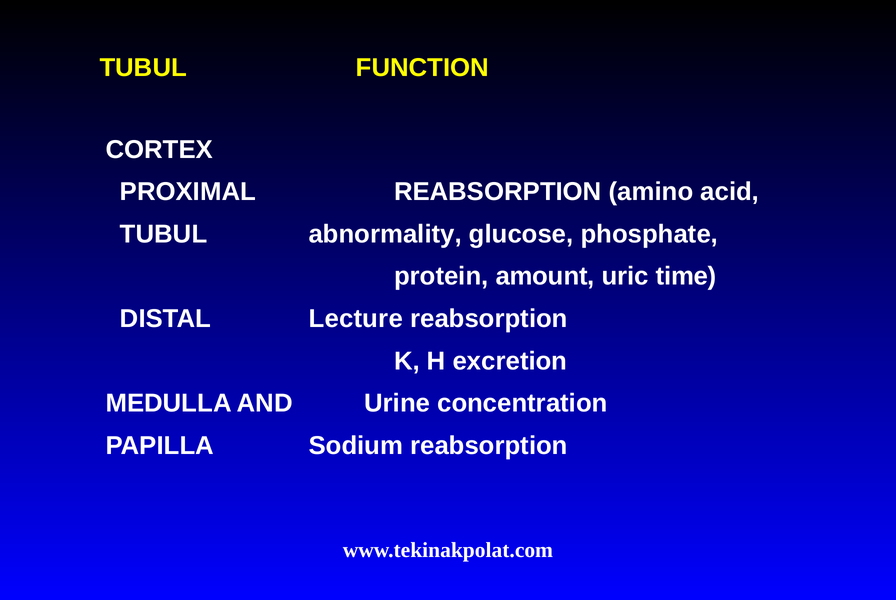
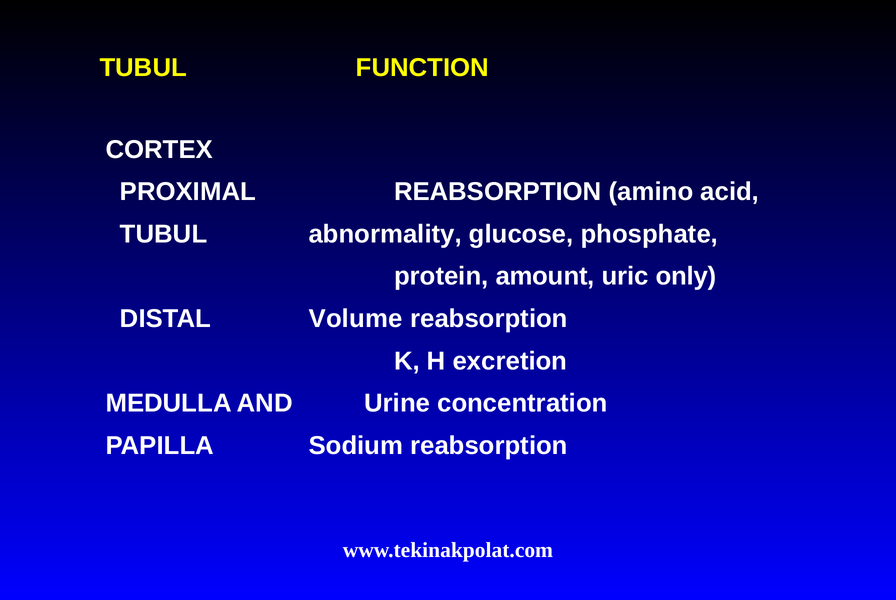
time: time -> only (686, 276)
Lecture: Lecture -> Volume (356, 318)
